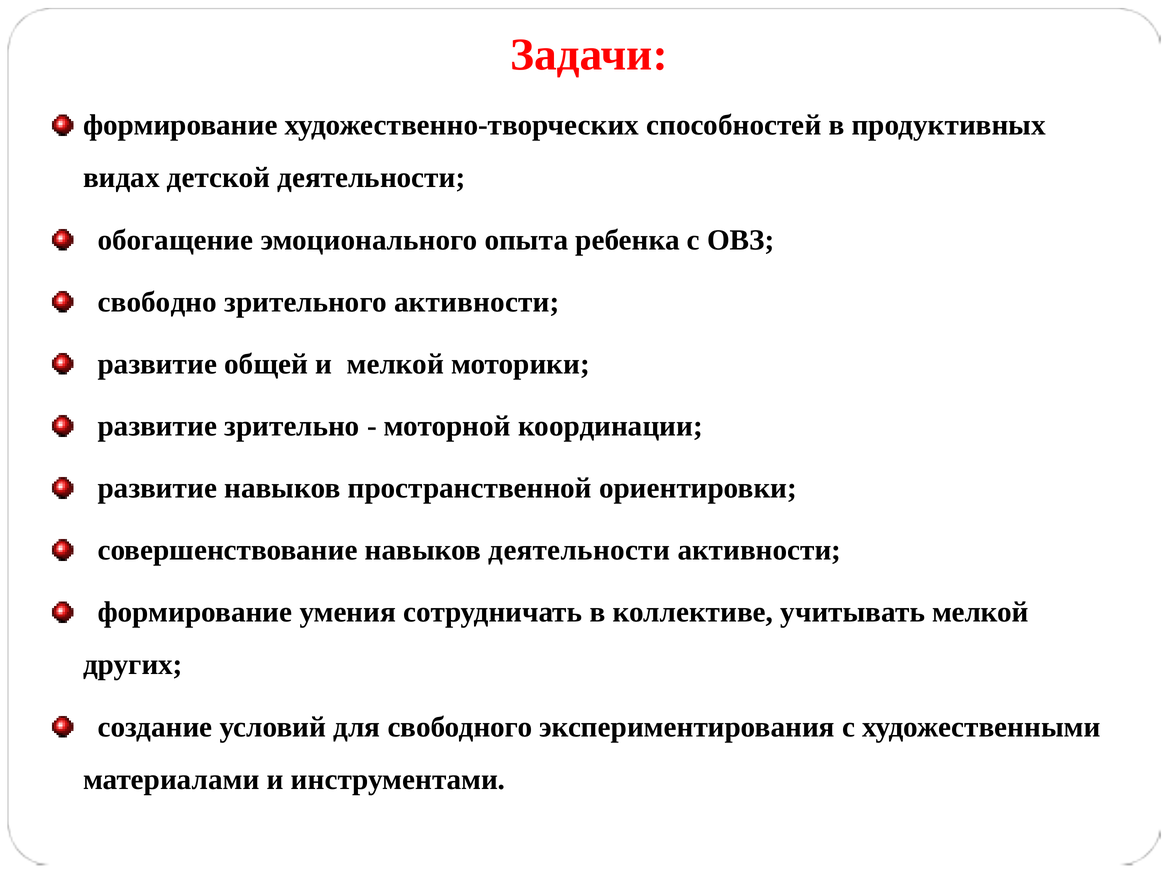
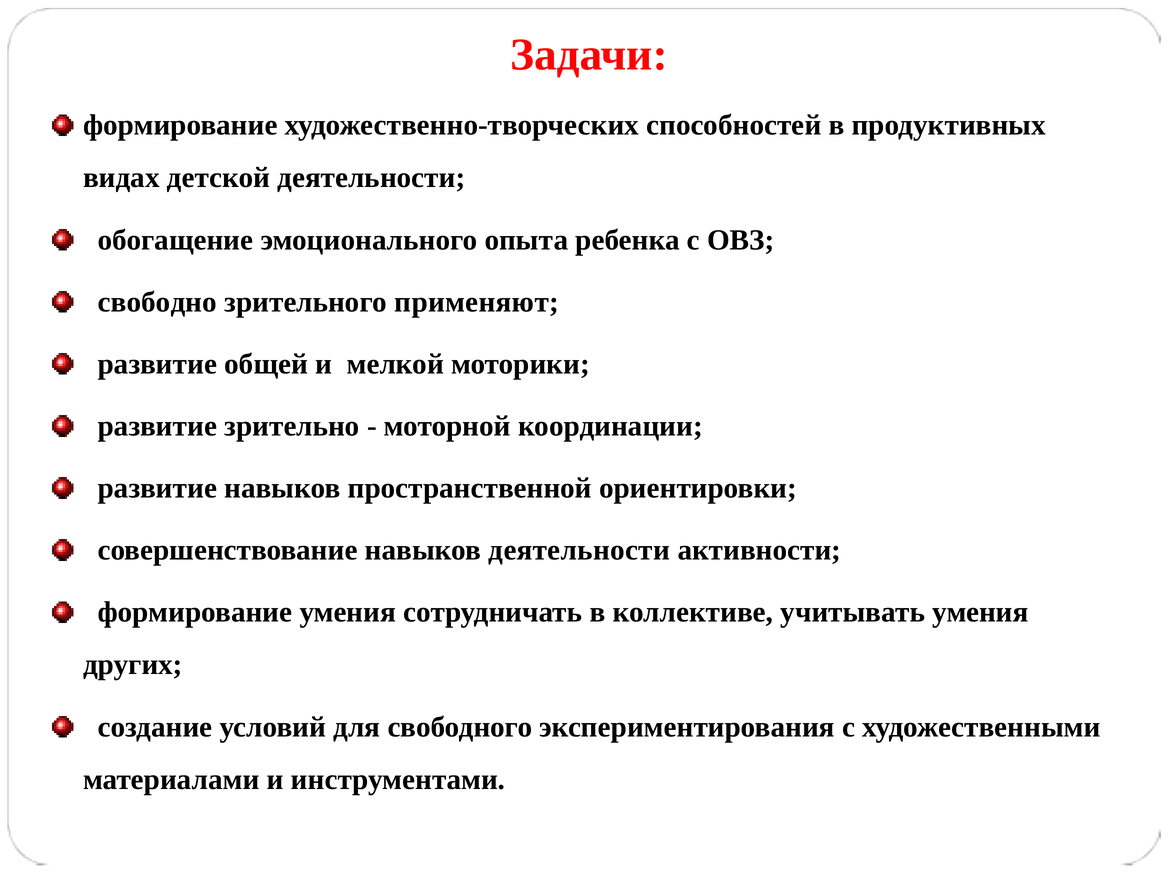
зрительного активности: активности -> применяют (477, 302)
учитывать мелкой: мелкой -> умения (980, 612)
